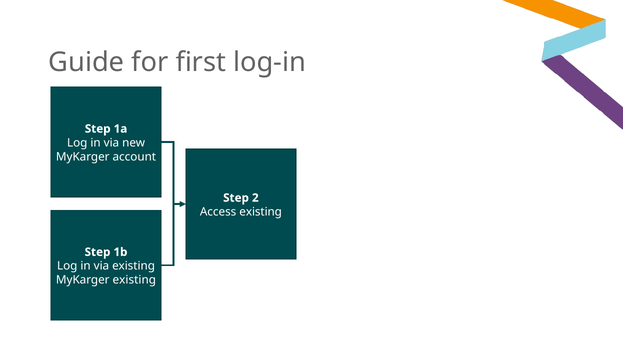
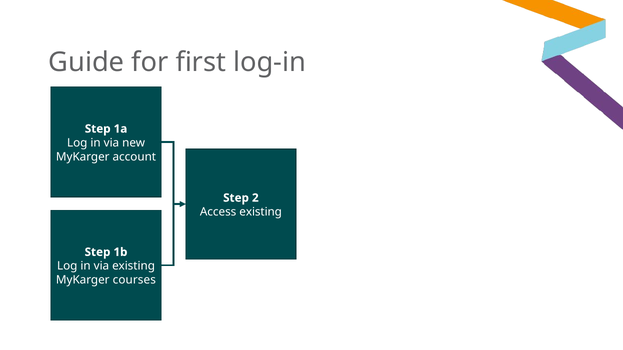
MyKarger existing: existing -> courses (134, 280)
